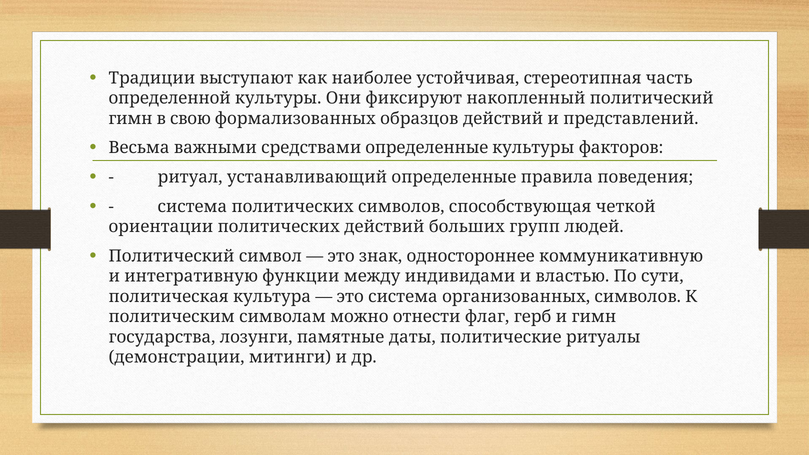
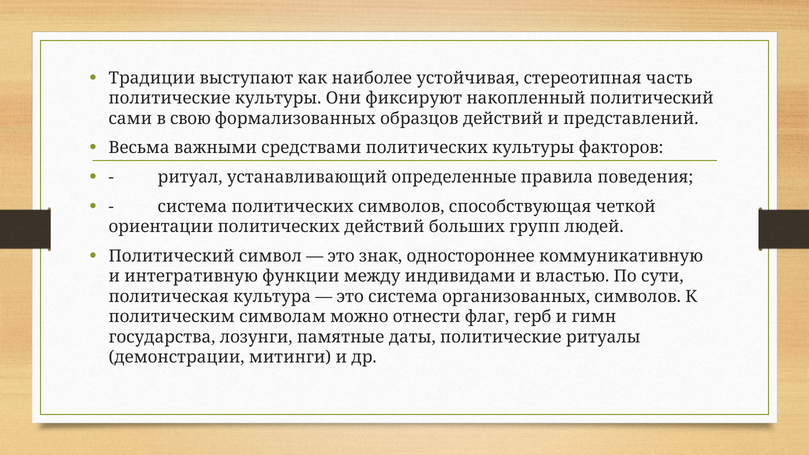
определенной: определенной -> политические (170, 98)
гимн: гимн -> сами (130, 119)
средствами определенные: определенные -> политических (427, 148)
